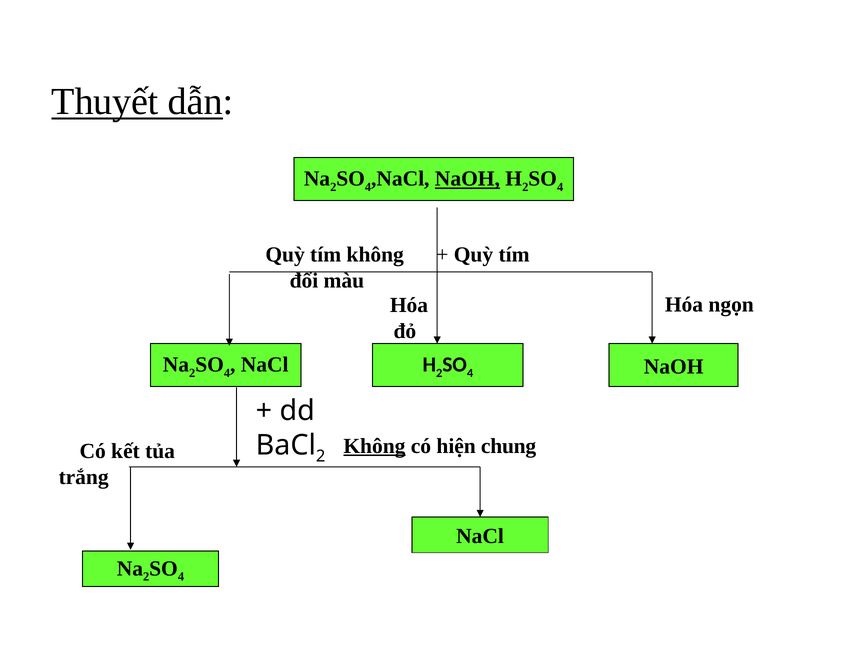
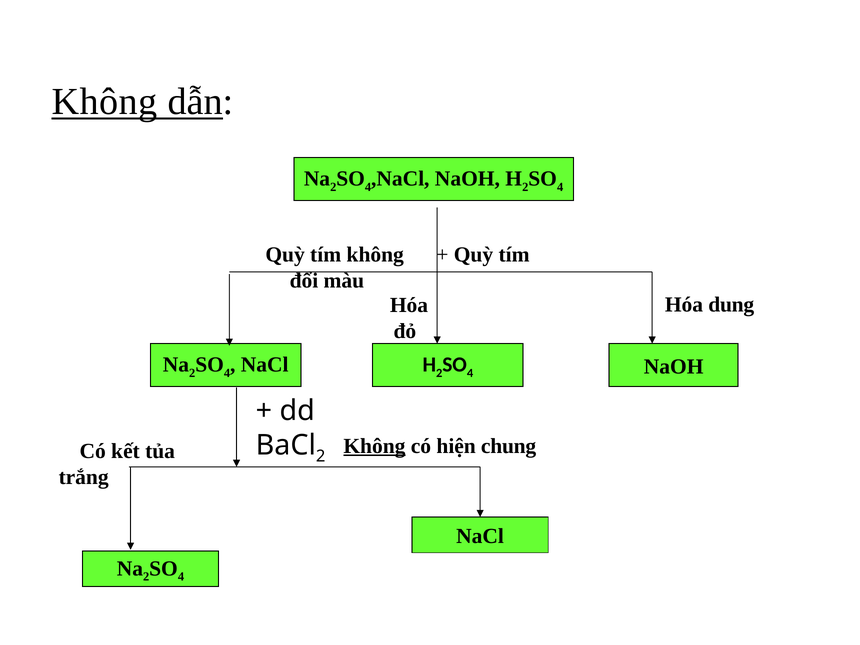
Thuyết: Thuyết -> Không (105, 102)
NaOH underline: present -> none (467, 179)
ngọn: ngọn -> dung (731, 305)
